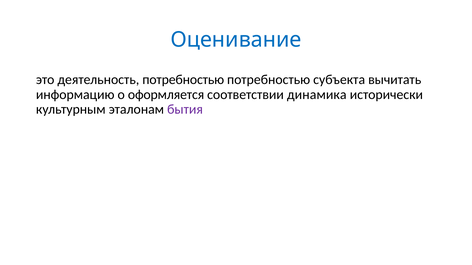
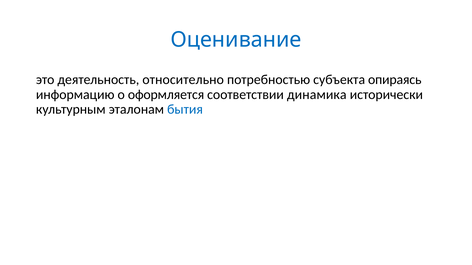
деятельность потребностью: потребностью -> относительно (183, 80)
вычитать: вычитать -> опираясь (395, 80)
бытия colour: purple -> blue (185, 110)
